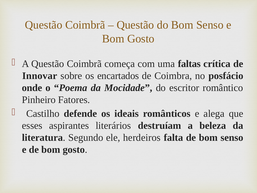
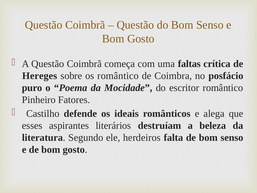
Innovar: Innovar -> Hereges (40, 76)
os encartados: encartados -> romântico (118, 76)
onde: onde -> puro (32, 88)
